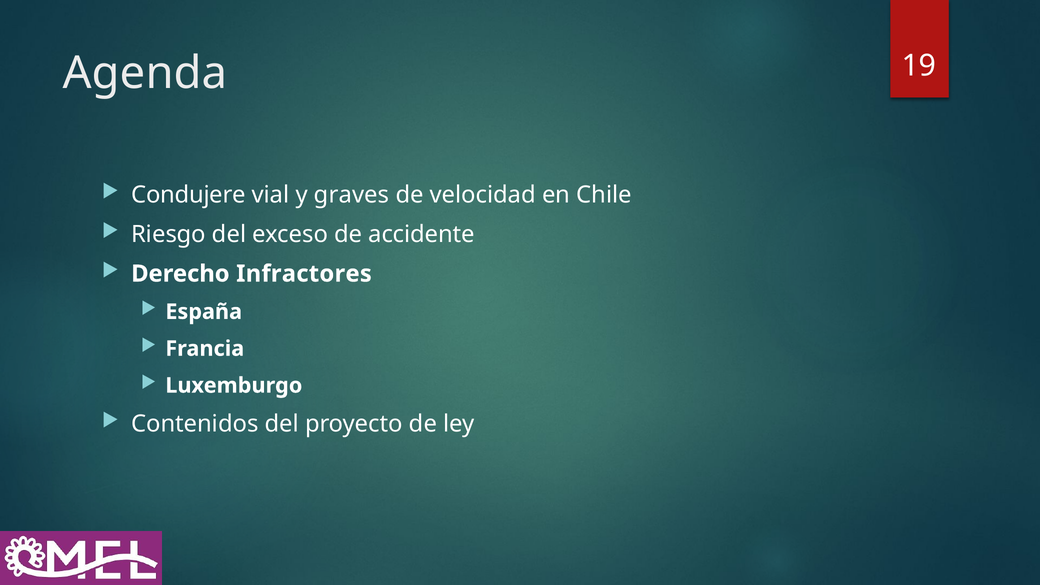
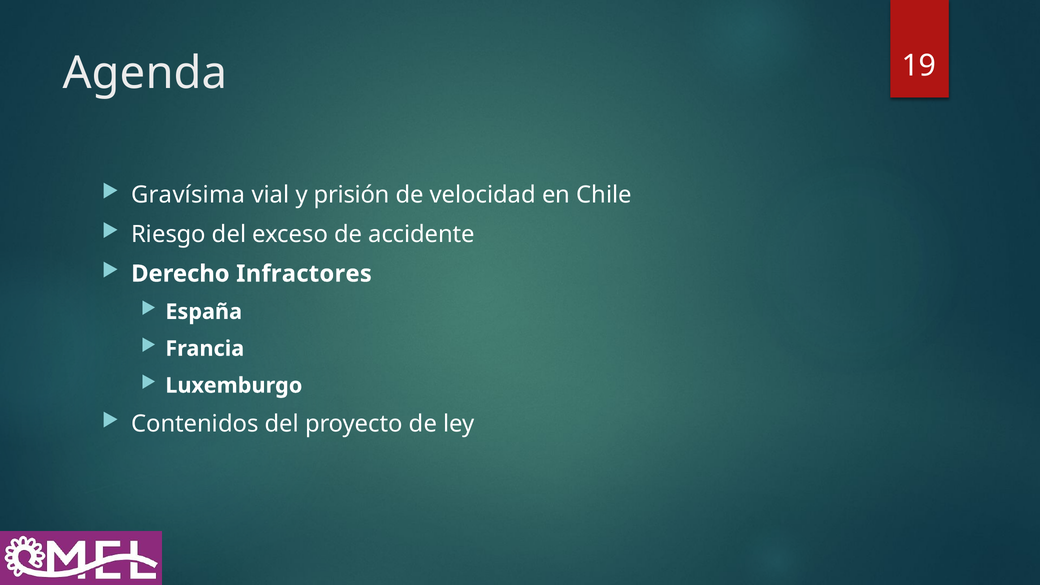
Condujere: Condujere -> Gravísima (188, 195)
graves: graves -> prisión (352, 195)
